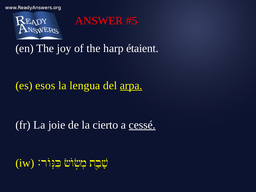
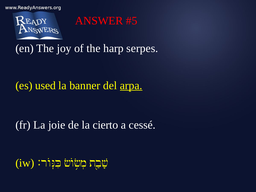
étaient: étaient -> serpes (142, 48)
esos: esos -> used (45, 85)
lengua: lengua -> banner (85, 85)
cessé underline: present -> none (142, 125)
